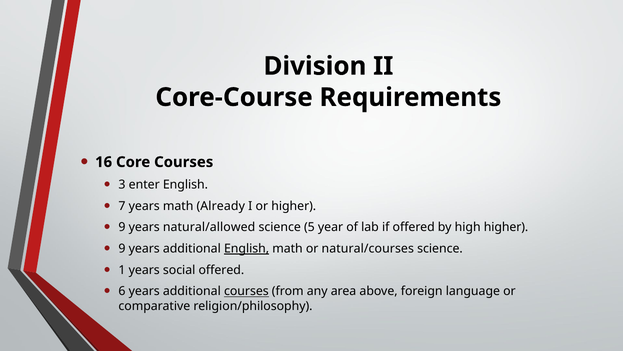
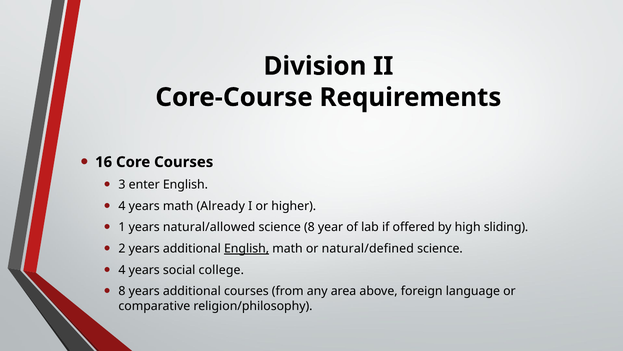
7: 7 -> 4 (122, 206)
9: 9 -> 1 (122, 227)
science 5: 5 -> 8 (309, 227)
high higher: higher -> sliding (506, 227)
9: 9 -> 2 (122, 248)
natural/courses: natural/courses -> natural/defined (368, 248)
1: 1 -> 4 (122, 270)
social offered: offered -> college (221, 270)
6: 6 -> 8 (122, 291)
courses underline: present -> none (246, 291)
